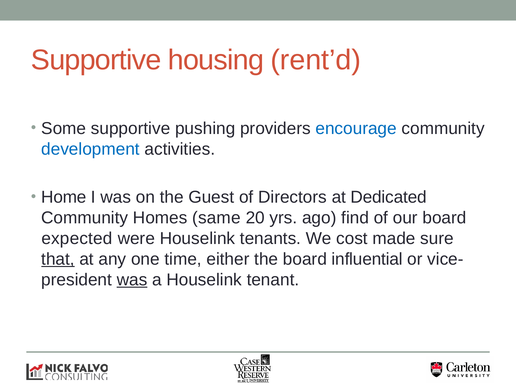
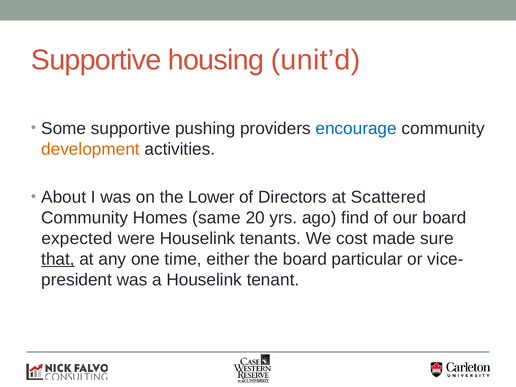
rent’d: rent’d -> unit’d (316, 60)
development colour: blue -> orange (90, 149)
Home: Home -> About (64, 197)
Guest: Guest -> Lower (211, 197)
Dedicated: Dedicated -> Scattered (388, 197)
influential: influential -> particular (367, 259)
was underline: present -> none (132, 280)
